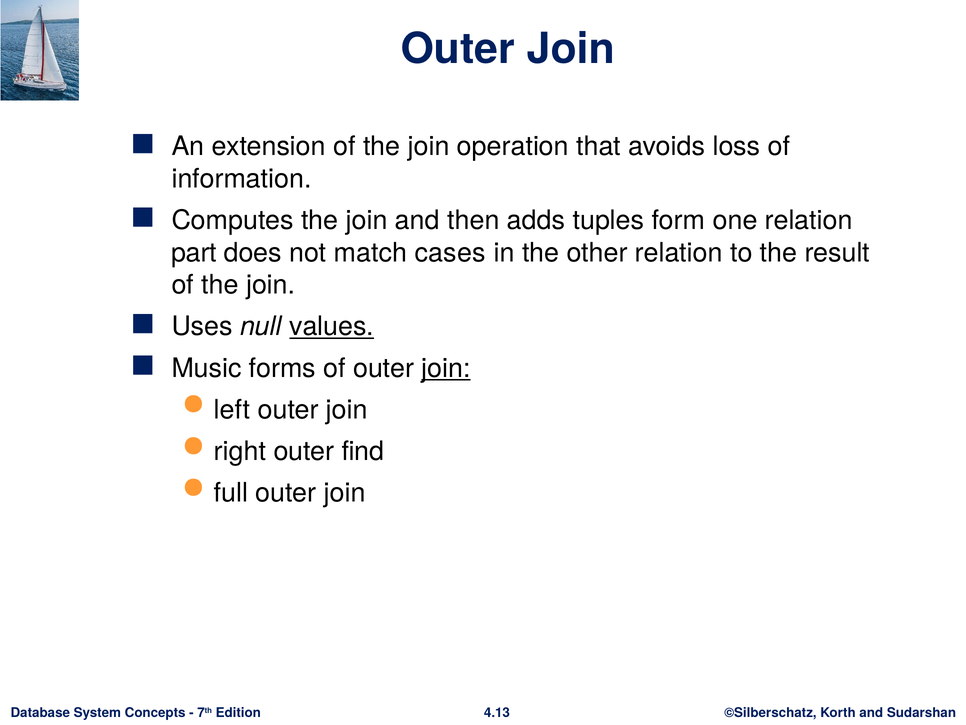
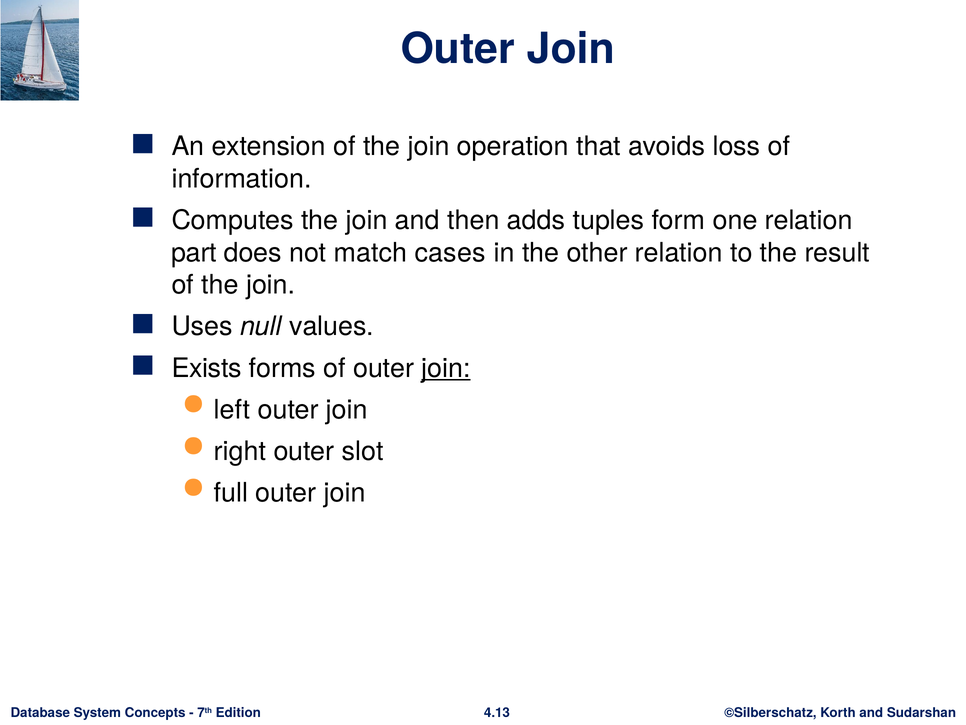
values underline: present -> none (332, 326)
Music: Music -> Exists (207, 368)
find: find -> slot (363, 451)
